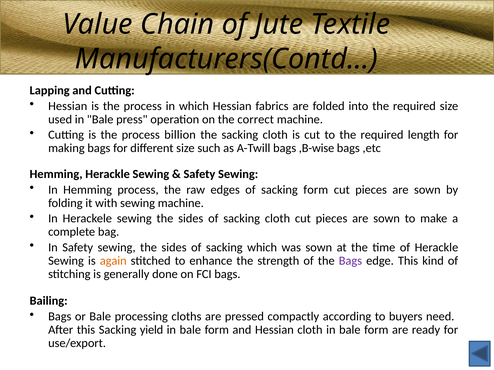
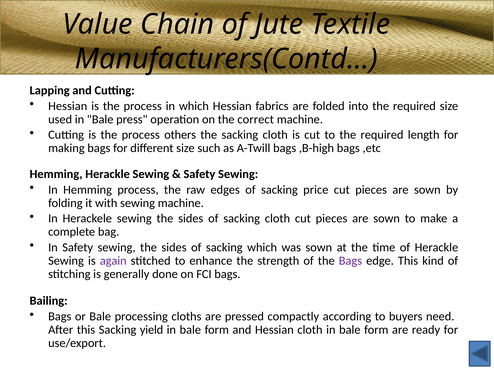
billion: billion -> others (180, 135)
,B-wise: ,B-wise -> ,B-high (316, 148)
sacking form: form -> price (316, 190)
again colour: orange -> purple (113, 261)
